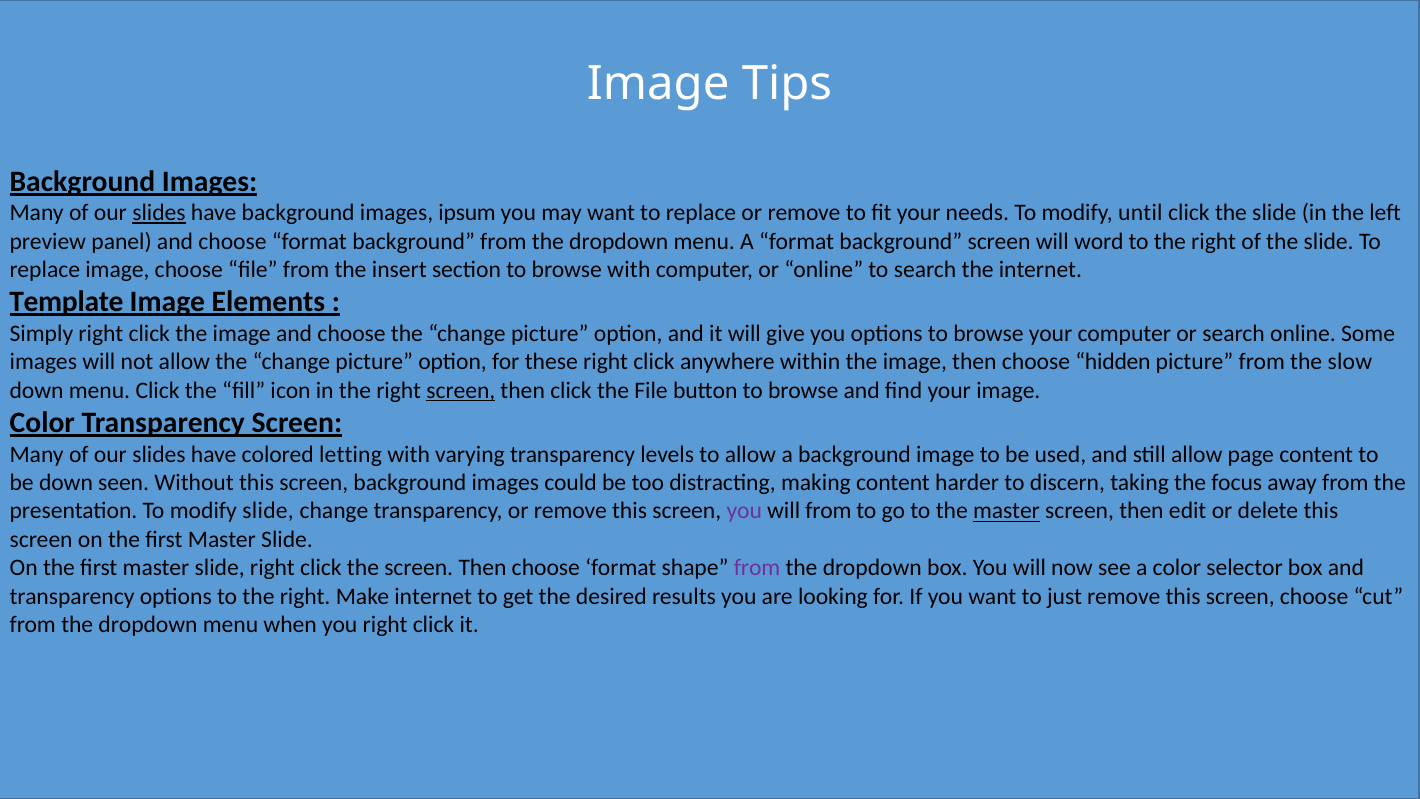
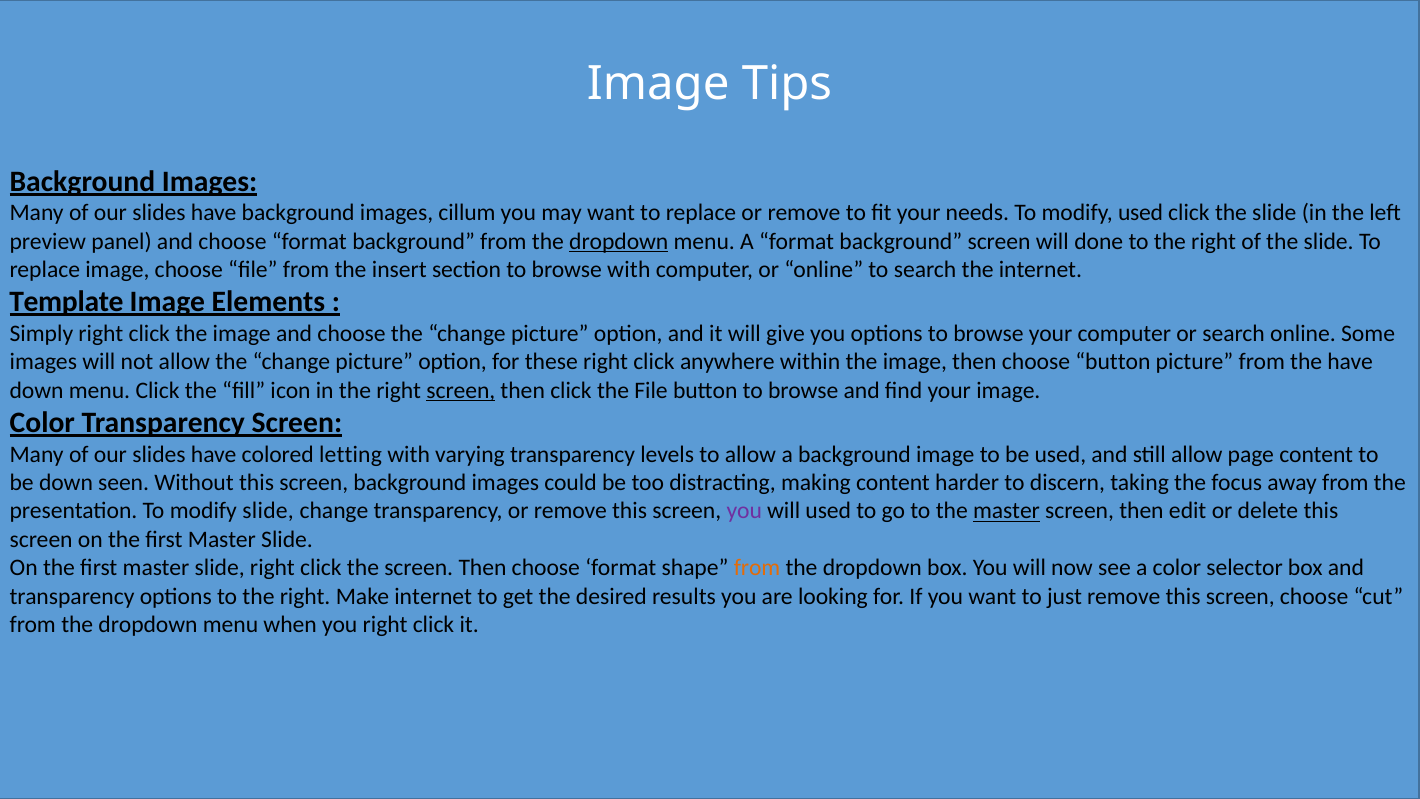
slides underline: present -> none (159, 213)
ipsum: ipsum -> cillum (467, 213)
modify until: until -> used (1141, 213)
dropdown underline: none -> present (619, 241)
word: word -> done (1099, 241)
choose hidden: hidden -> button (1113, 362)
the slow: slow -> have (1350, 362)
will from: from -> used (828, 511)
from colour: purple -> orange (757, 568)
